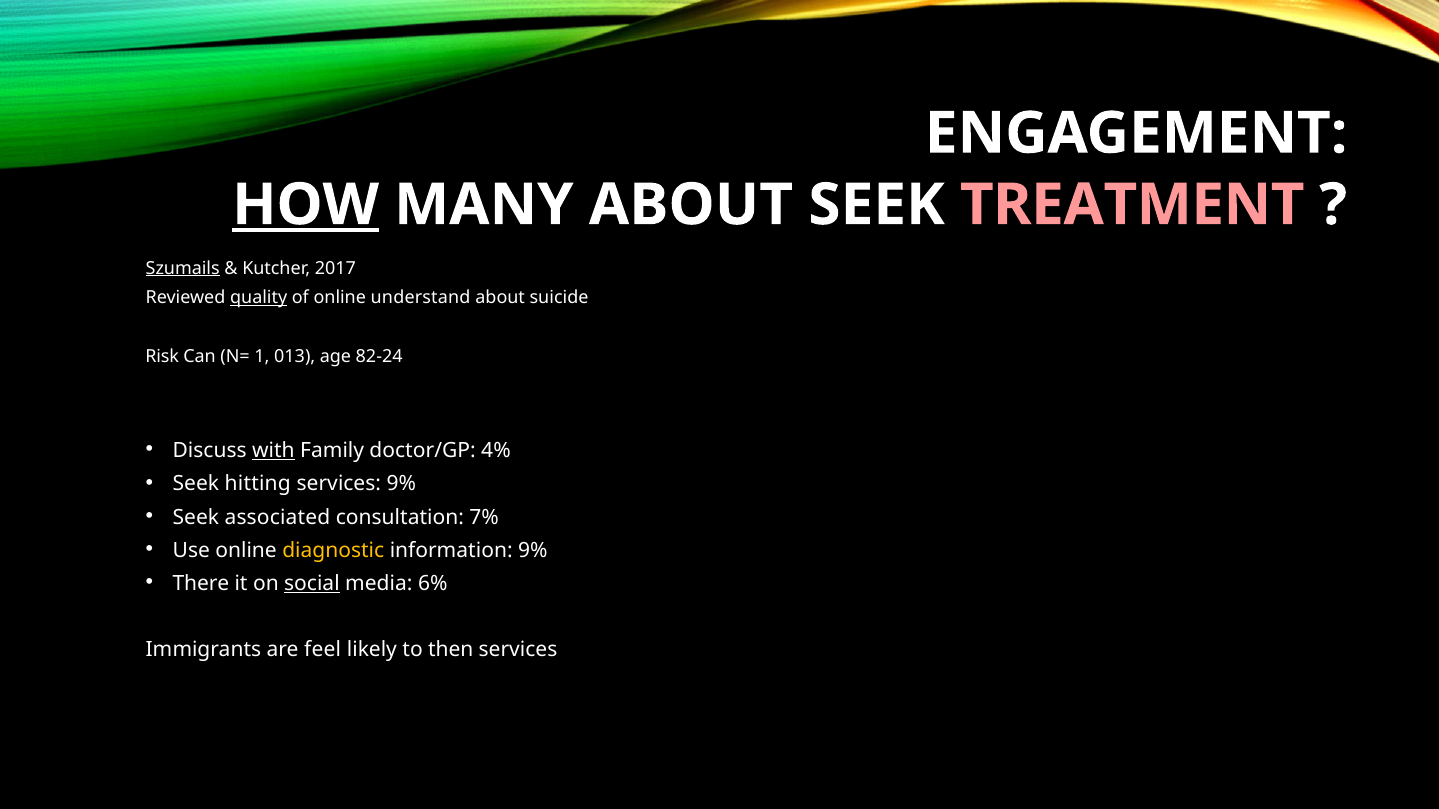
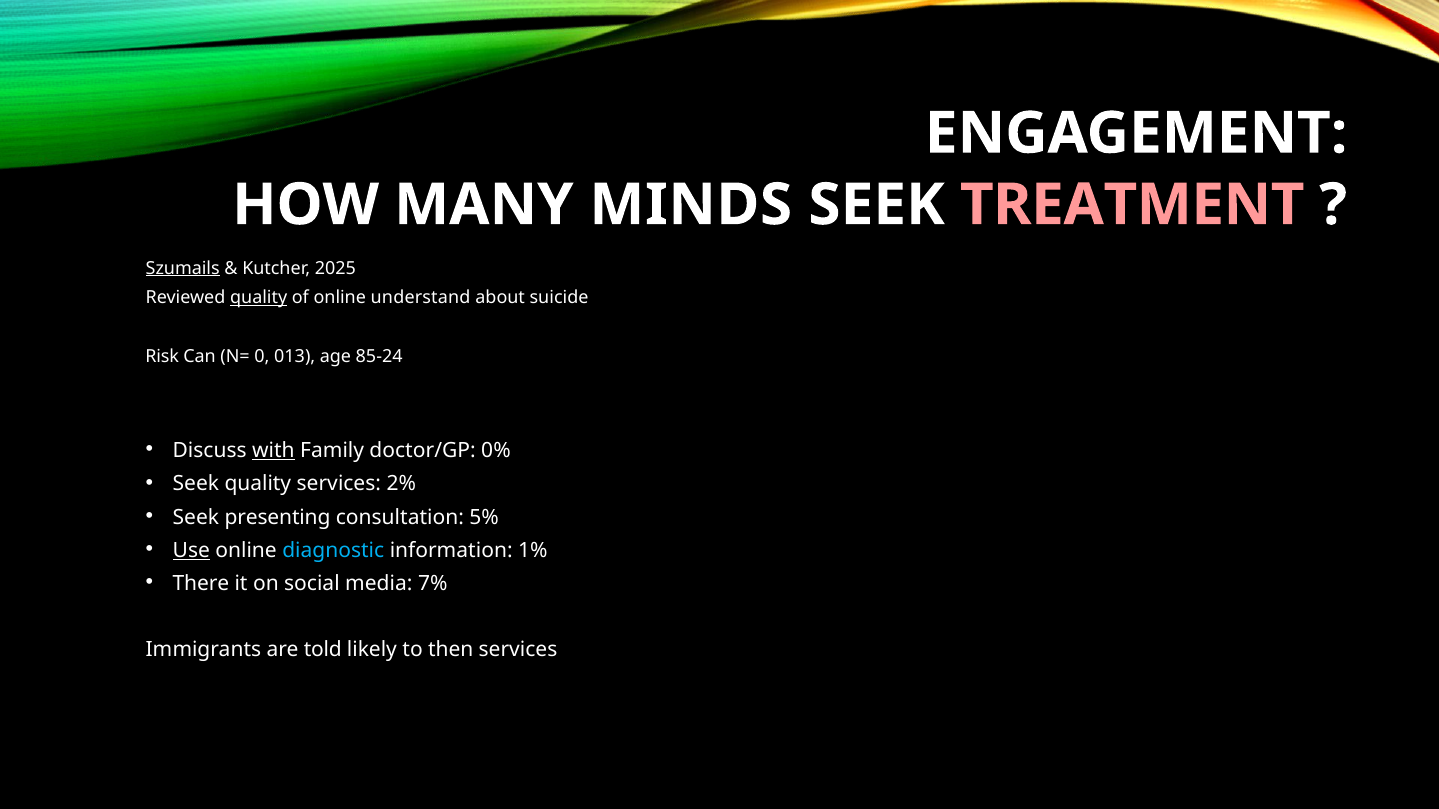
HOW underline: present -> none (306, 205)
MANY ABOUT: ABOUT -> MINDS (691, 205)
2017: 2017 -> 2025 (335, 268)
1: 1 -> 0 (262, 357)
82-24: 82-24 -> 85-24 (379, 357)
4%: 4% -> 0% (496, 451)
Seek hitting: hitting -> quality (258, 484)
services 9%: 9% -> 2% (401, 484)
associated: associated -> presenting (278, 517)
7%: 7% -> 5% (484, 517)
Use underline: none -> present (191, 551)
diagnostic colour: yellow -> light blue (333, 551)
information 9%: 9% -> 1% (533, 551)
social underline: present -> none (312, 584)
6%: 6% -> 7% (433, 584)
feel: feel -> told (323, 650)
